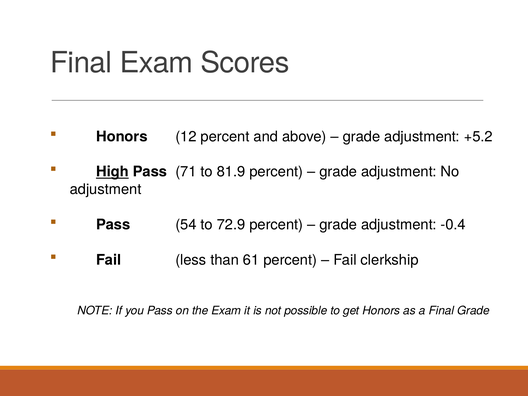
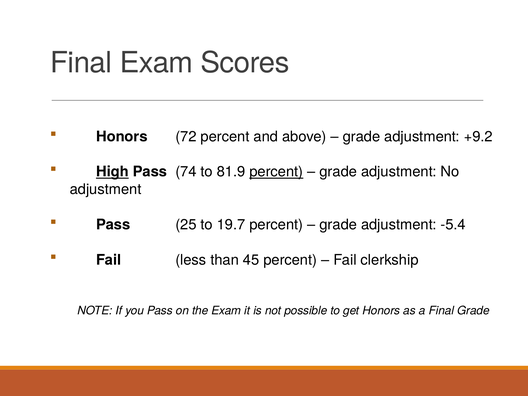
12: 12 -> 72 (186, 137)
+5.2: +5.2 -> +9.2 (478, 137)
71: 71 -> 74 (186, 172)
percent underline: none -> present (276, 172)
54: 54 -> 25 (186, 225)
72.9: 72.9 -> 19.7 (231, 225)
-0.4: -0.4 -> -5.4 (453, 225)
61: 61 -> 45 (251, 260)
